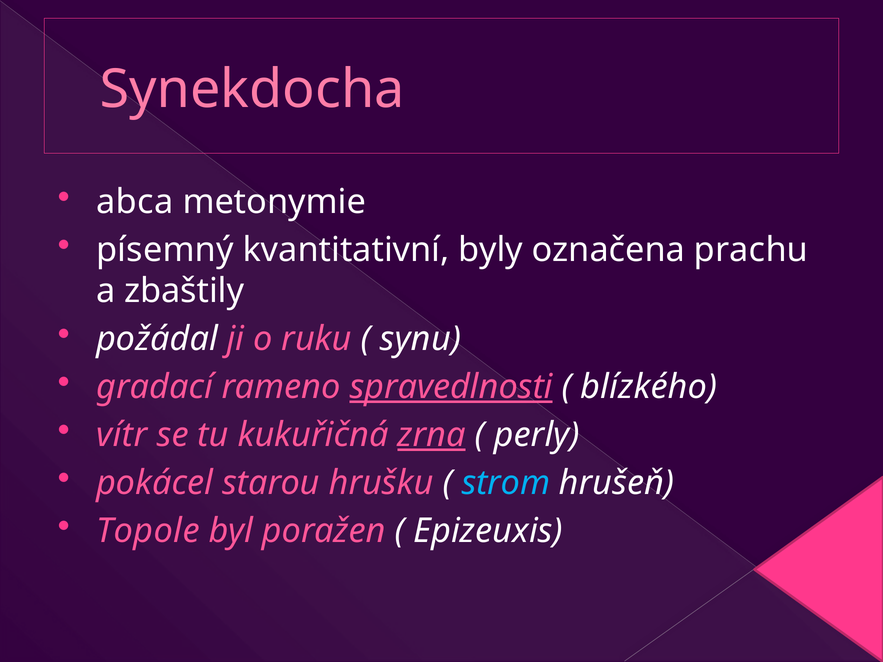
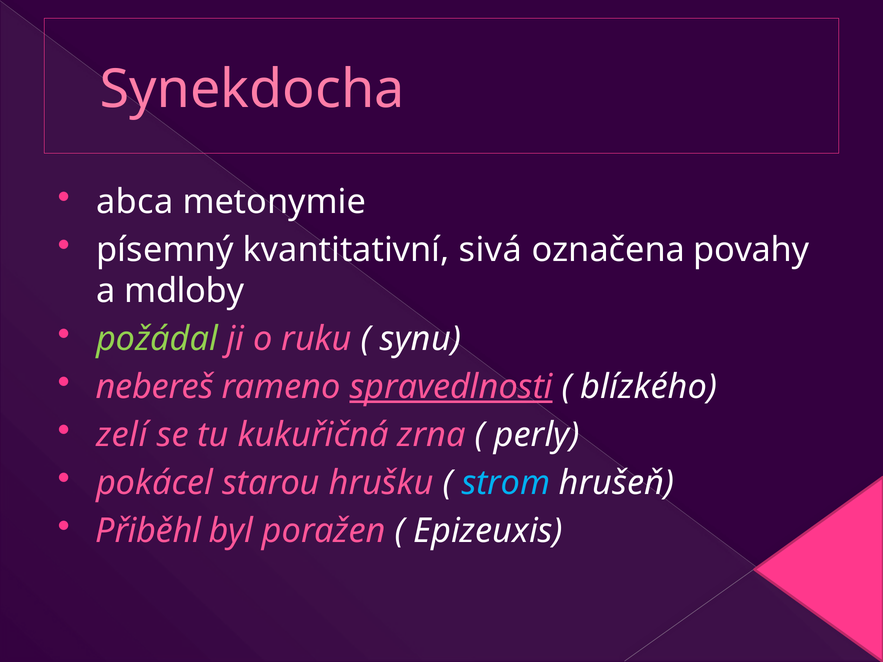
byly: byly -> sivá (490, 250)
prachu: prachu -> povahy (751, 250)
zbaštily: zbaštily -> mdloby (184, 291)
požádal colour: white -> light green (157, 339)
gradací: gradací -> nebereš (155, 387)
vítr: vítr -> zelí (122, 435)
zrna underline: present -> none (432, 435)
Topole: Topole -> Přiběhl (148, 531)
